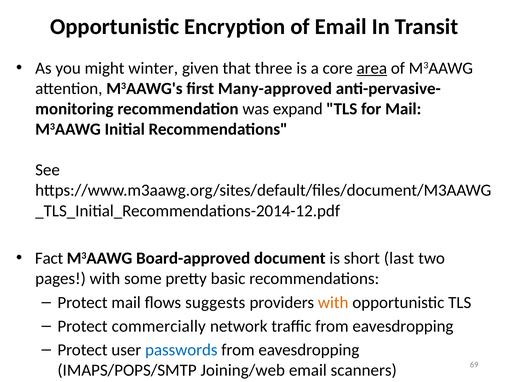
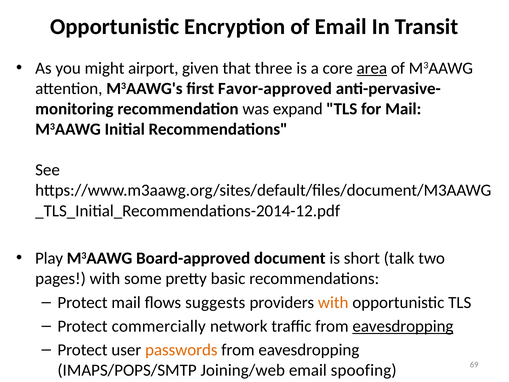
winter: winter -> airport (153, 68)
Many-approved: Many-approved -> Favor-approved (275, 88)
Fact: Fact -> Play (49, 258)
last: last -> talk (399, 258)
eavesdropping underline: none -> present (403, 326)
passwords colour: blue -> orange (181, 350)
scanners: scanners -> spoofing (364, 370)
